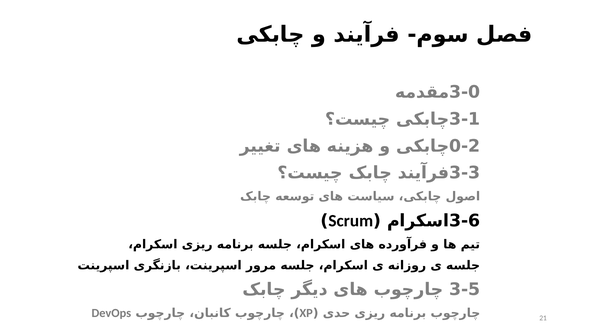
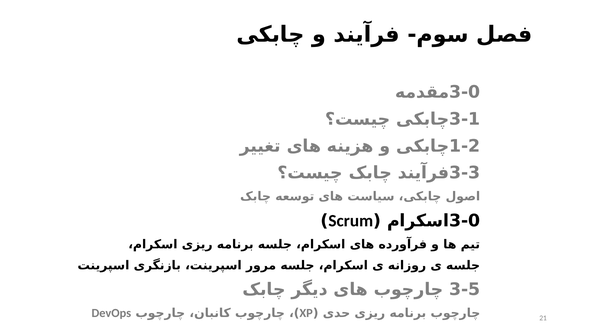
0-2: 0-2 -> 1-2 (465, 146)
3-6: 3-6 -> 3-0 (465, 221)
